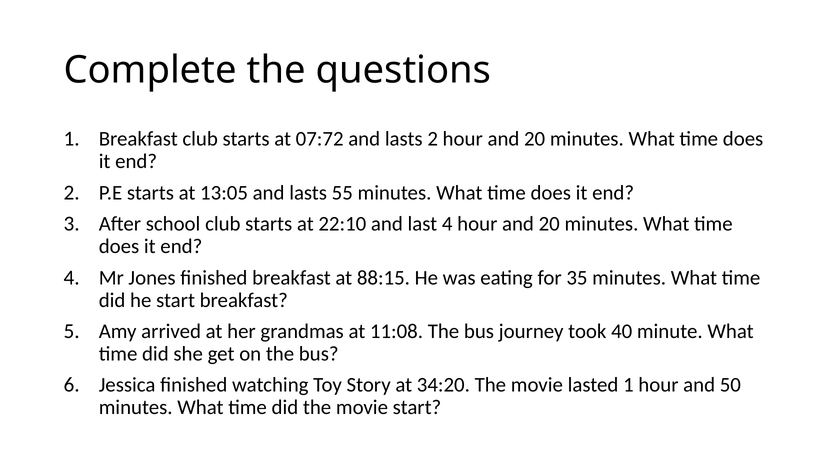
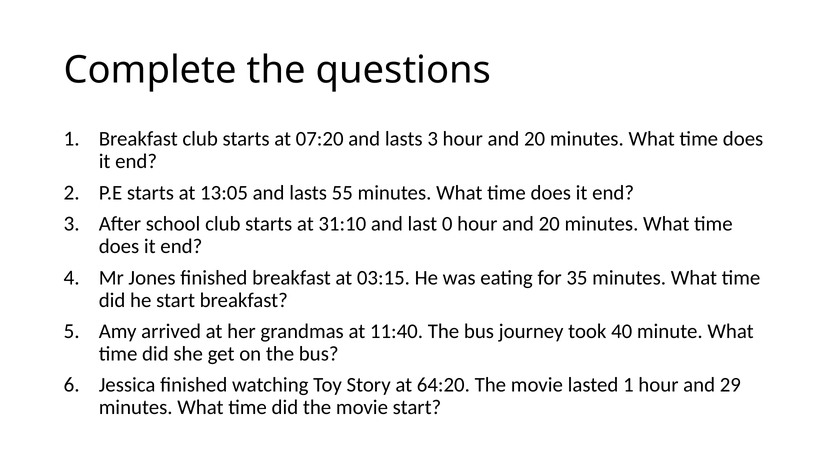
07:72: 07:72 -> 07:20 (320, 139)
lasts 2: 2 -> 3 (433, 139)
22:10: 22:10 -> 31:10 (342, 224)
last 4: 4 -> 0 (447, 224)
88:15: 88:15 -> 03:15 (383, 278)
11:08: 11:08 -> 11:40 (397, 331)
34:20: 34:20 -> 64:20 (443, 385)
50: 50 -> 29 (730, 385)
